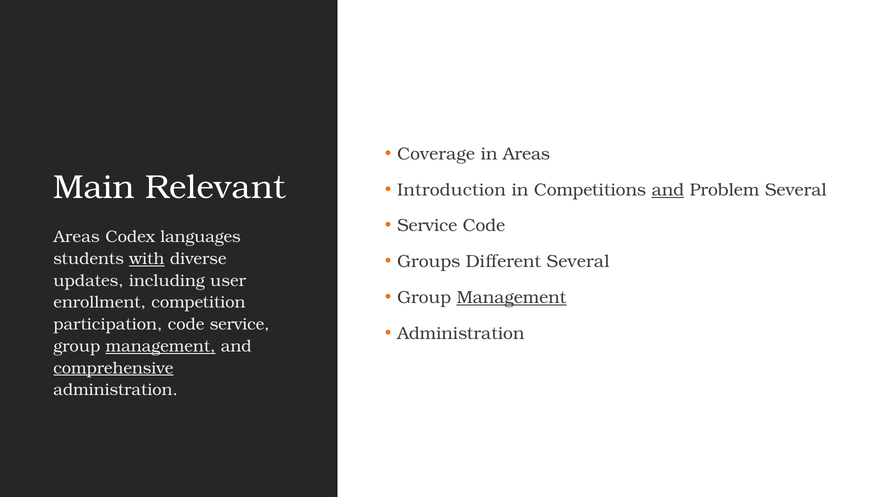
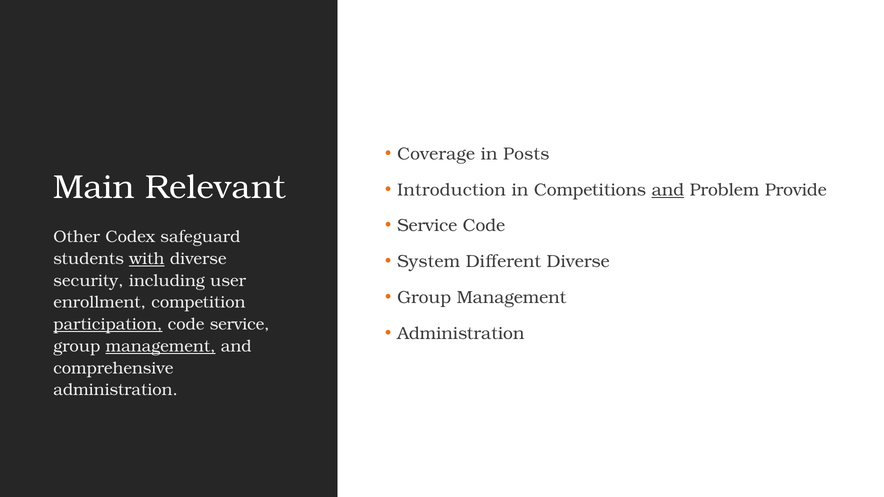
in Areas: Areas -> Posts (526, 154)
Problem Several: Several -> Provide (796, 190)
Areas: Areas -> Other (77, 237)
languages: languages -> safeguard (200, 237)
Groups: Groups -> System (429, 262)
Different Several: Several -> Diverse (578, 262)
updates: updates -> security (88, 281)
Management underline: present -> none (512, 298)
participation underline: none -> present (108, 325)
comprehensive underline: present -> none (113, 368)
